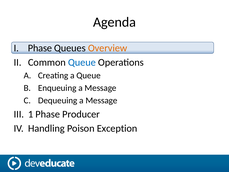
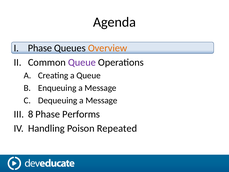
Queue colour: blue -> purple (82, 62)
1: 1 -> 8 (31, 114)
Producer: Producer -> Performs (81, 114)
Exception: Exception -> Repeated (117, 128)
